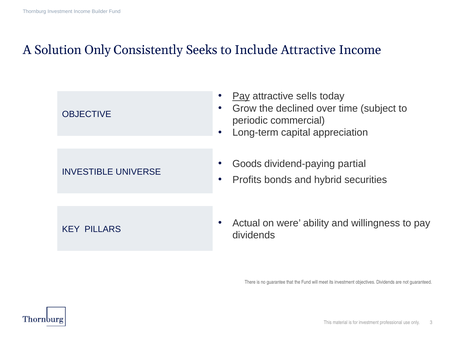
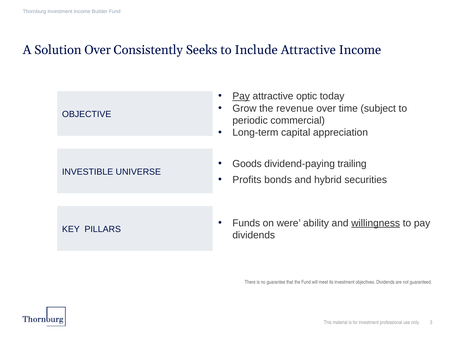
Solution Only: Only -> Over (98, 50)
sells: sells -> optic (307, 96)
declined: declined -> revenue (295, 108)
partial: partial -> trailing (352, 164)
Actual: Actual -> Funds (246, 223)
willingness underline: none -> present (376, 223)
